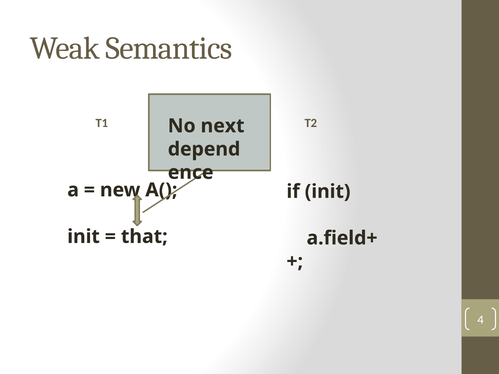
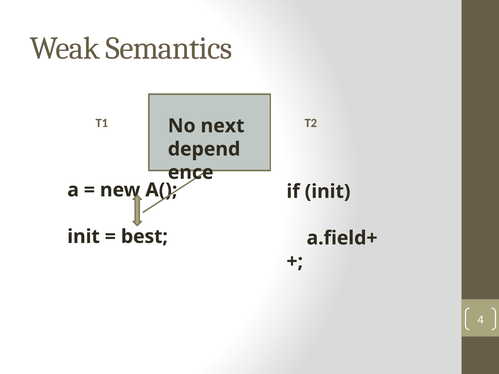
that: that -> best (144, 237)
